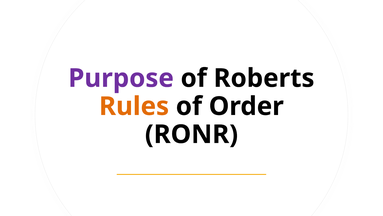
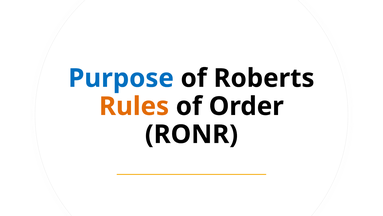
Purpose colour: purple -> blue (121, 78)
